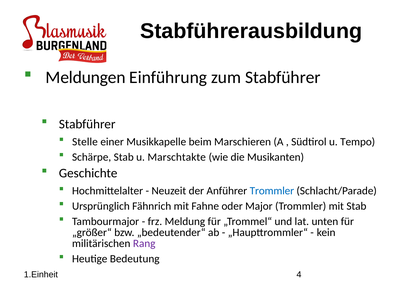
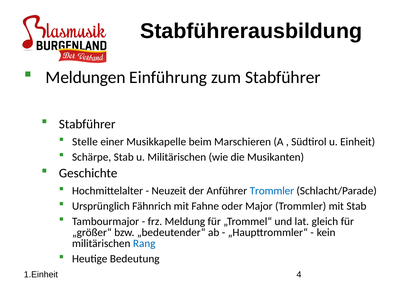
Tempo: Tempo -> Einheit (358, 142)
u Marschtakte: Marschtakte -> Militärischen (177, 157)
unten: unten -> gleich (325, 222)
Rang colour: purple -> blue (144, 244)
